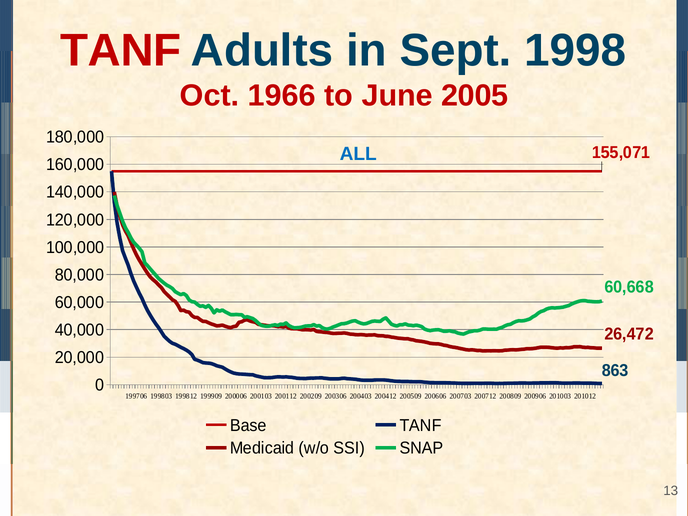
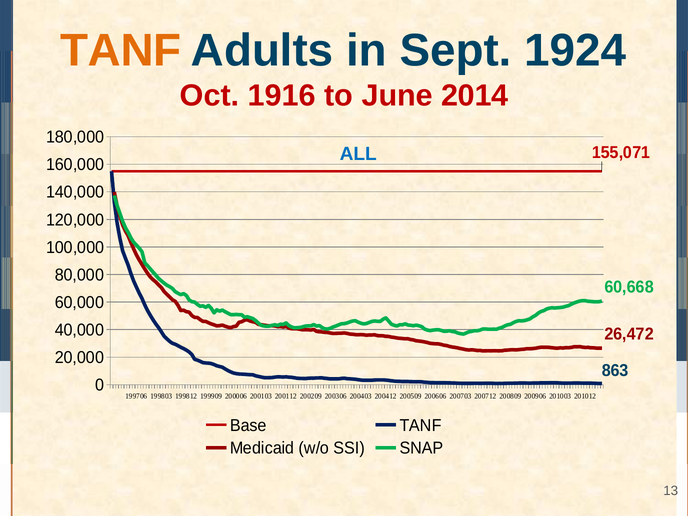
TANF colour: red -> orange (121, 51)
1998: 1998 -> 1924 (575, 51)
1966: 1966 -> 1916 (282, 96)
2005: 2005 -> 2014 (475, 96)
